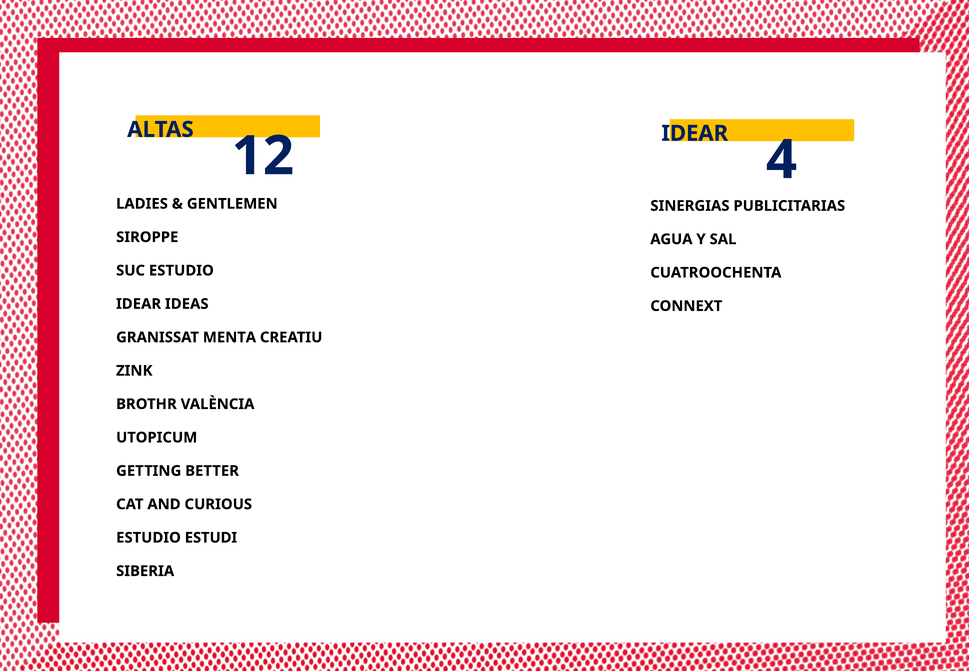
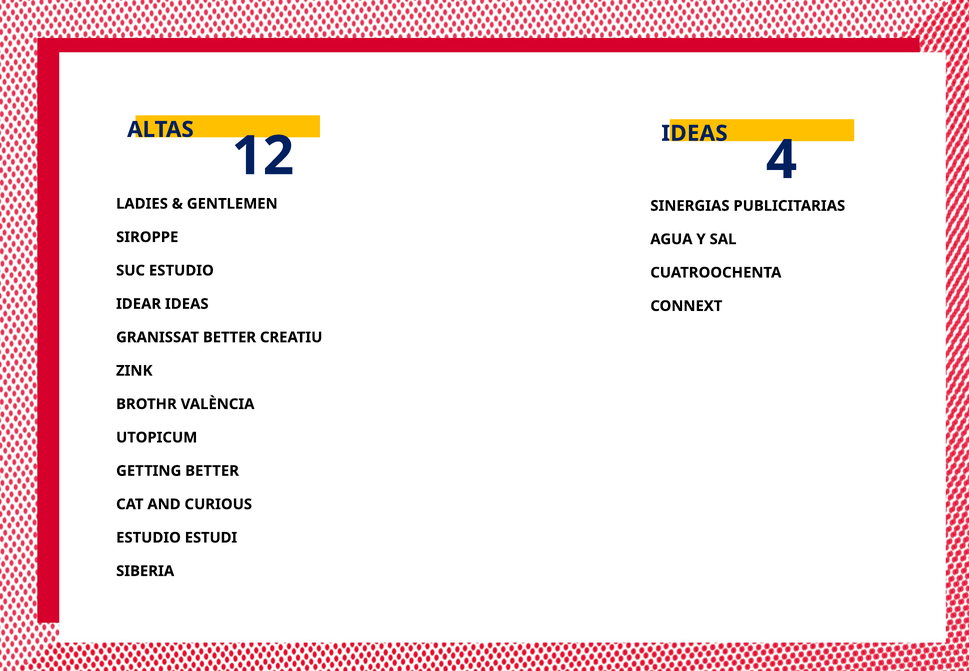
IDEAR: IDEAR -> IDEAS (695, 133)
GRANISSAT MENTA: MENTA -> BETTER (229, 337)
